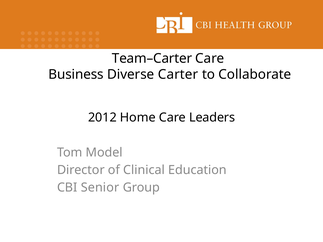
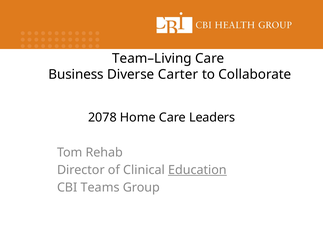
Team–Carter: Team–Carter -> Team–Living (152, 58)
2012: 2012 -> 2078 (102, 118)
Model: Model -> Rehab (104, 153)
Education underline: none -> present (197, 170)
Senior: Senior -> Teams (100, 188)
